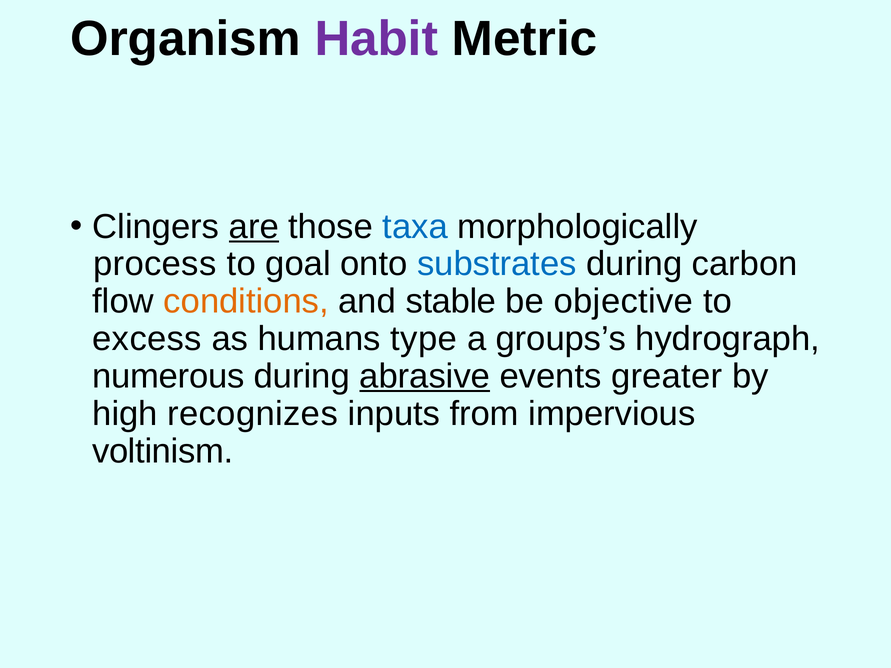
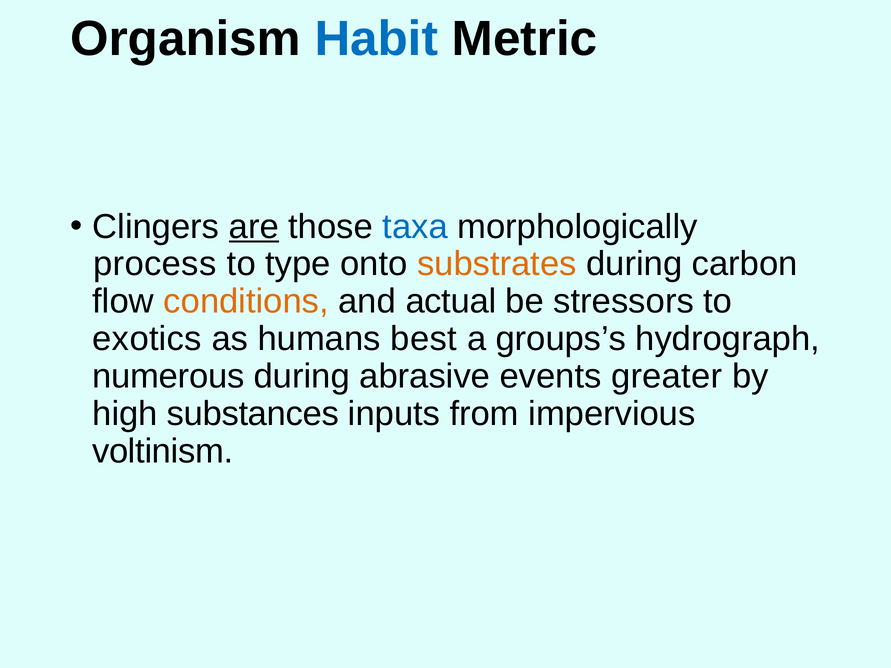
Habit colour: purple -> blue (376, 39)
goal: goal -> type (298, 264)
substrates colour: blue -> orange (497, 264)
stable: stable -> actual (451, 302)
objective: objective -> stressors (624, 302)
excess: excess -> exotics (147, 339)
type: type -> best (424, 339)
abrasive underline: present -> none (425, 376)
recognizes: recognizes -> substances (253, 414)
